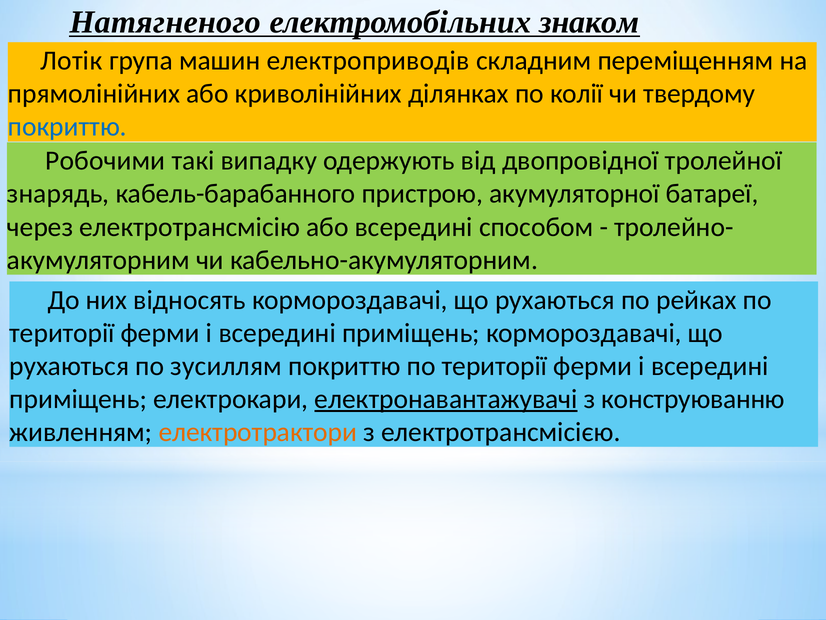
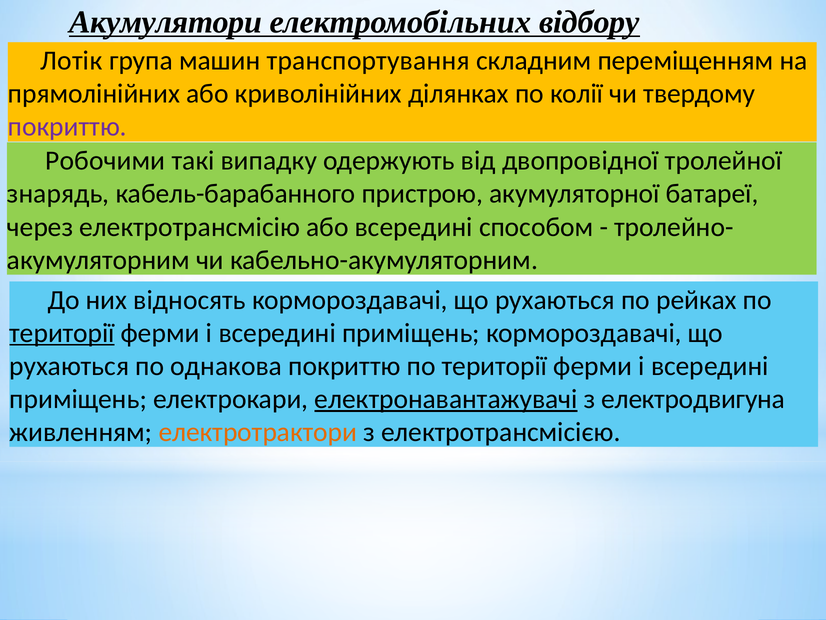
Натягненого: Натягненого -> Акумулятори (166, 22)
знаком: знаком -> відбору (589, 22)
електроприводів: електроприводів -> транспортування (368, 61)
покриттю colour: blue -> purple (67, 127)
території underline: none -> present (62, 333)
зусиллям: зусиллям -> однакова (226, 366)
конструюванню: конструюванню -> електродвигуна (693, 399)
